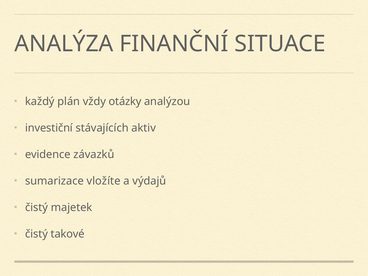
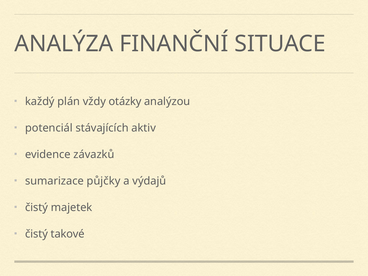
investiční: investiční -> potenciál (49, 128)
vložíte: vložíte -> půjčky (104, 181)
